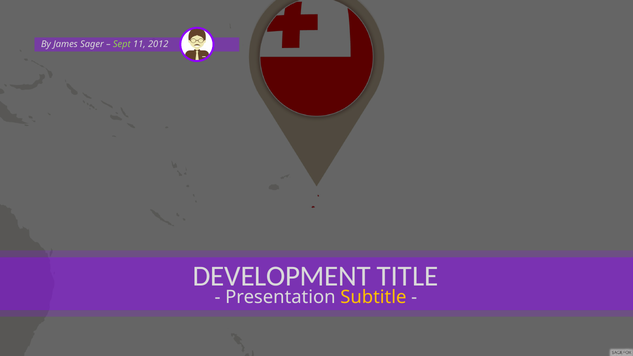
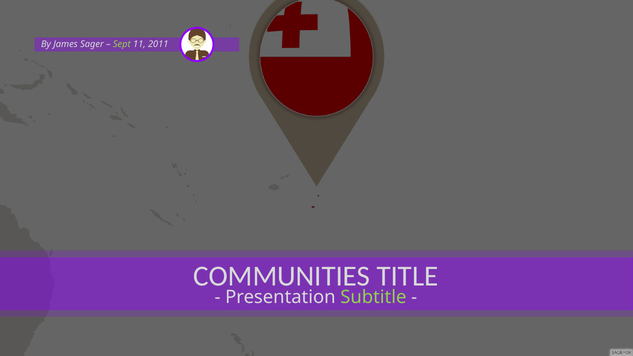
2012: 2012 -> 2011 (158, 44)
DEVELOPMENT: DEVELOPMENT -> COMMUNITIES (282, 276)
Subtitle colour: yellow -> light green (373, 297)
